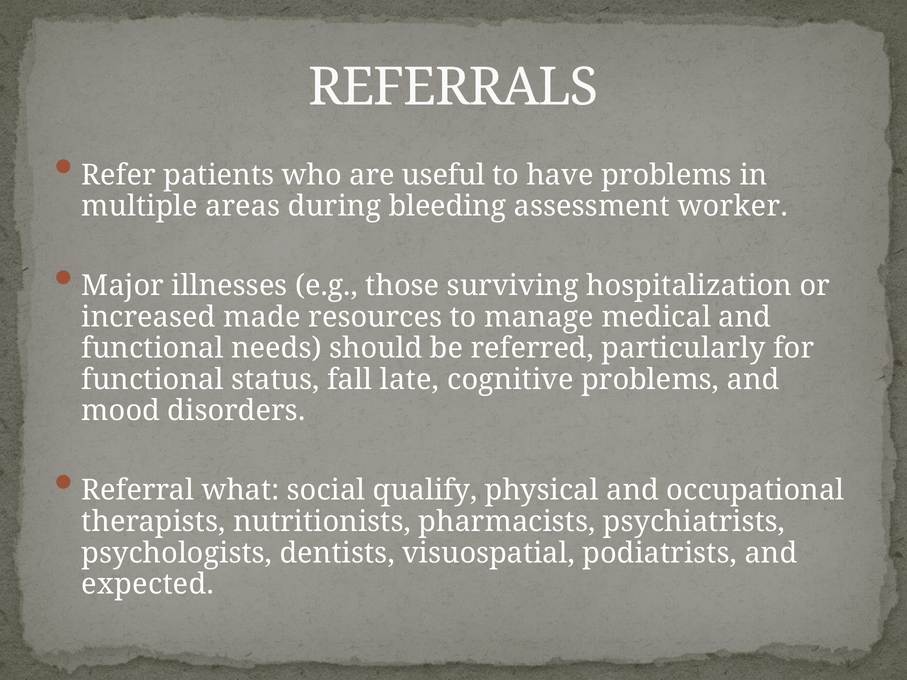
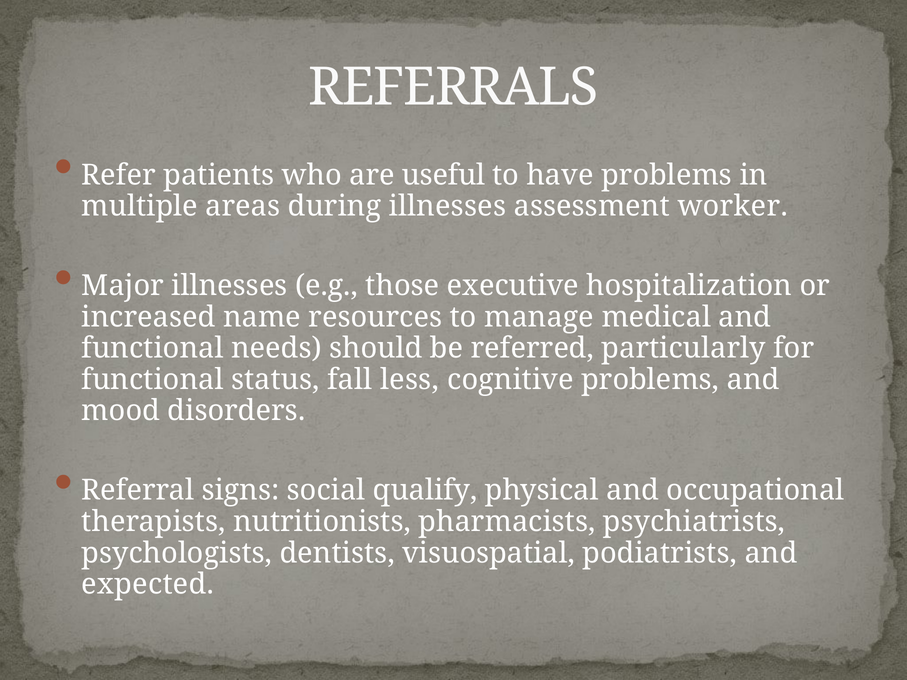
during bleeding: bleeding -> illnesses (447, 206)
surviving: surviving -> executive (513, 286)
made: made -> name (262, 317)
late: late -> less (410, 380)
what: what -> signs (241, 491)
